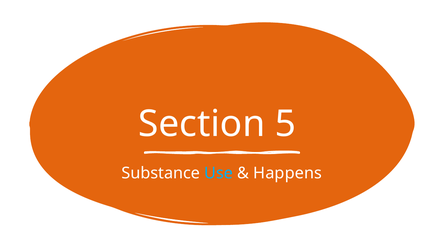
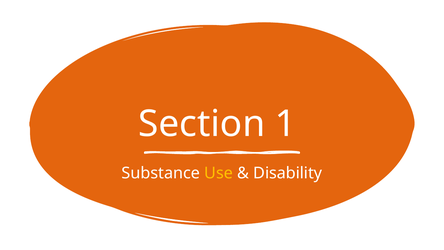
5: 5 -> 1 (285, 124)
Use colour: light blue -> yellow (219, 173)
Happens: Happens -> Disability (288, 173)
